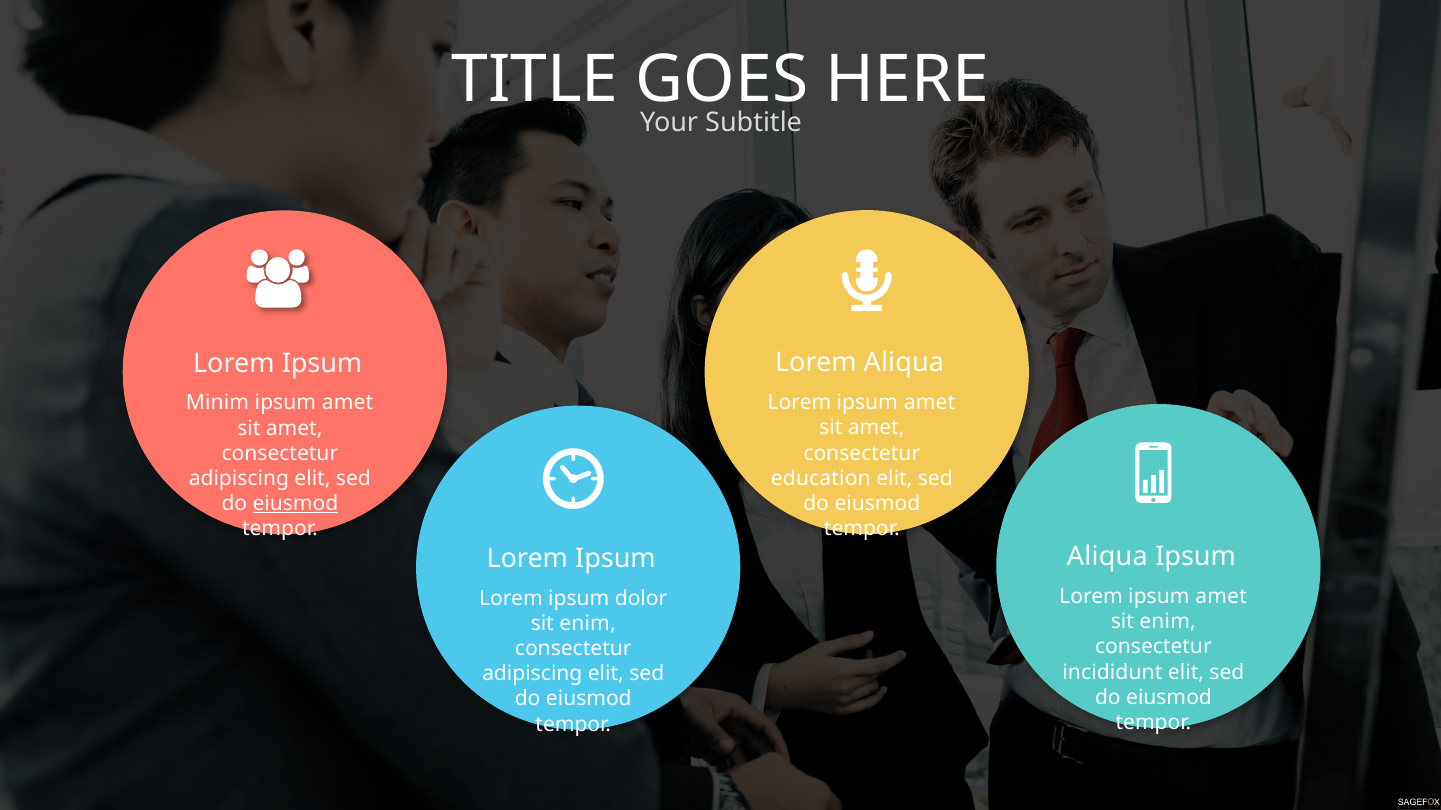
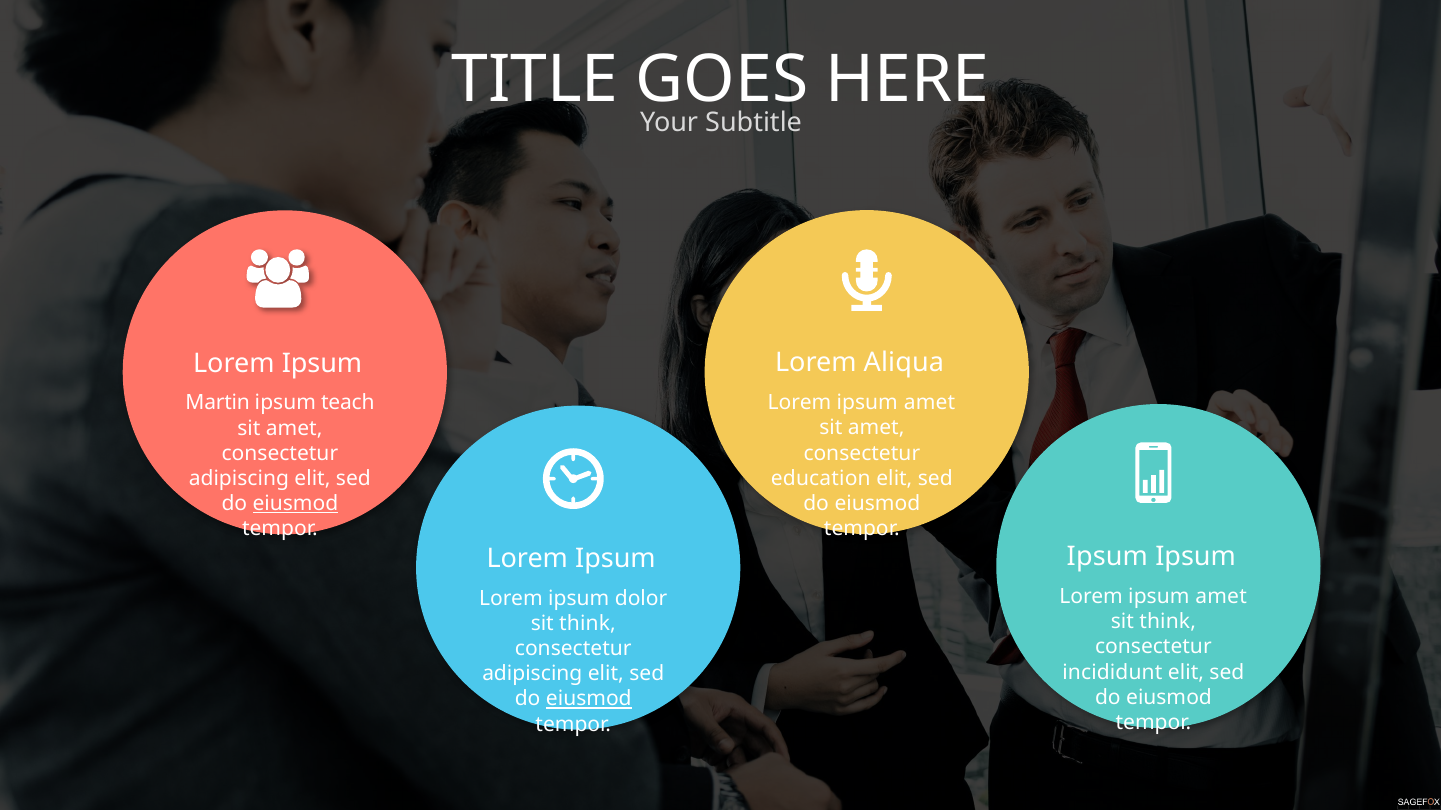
Minim: Minim -> Martin (218, 403)
amet: amet -> teach (348, 403)
Aliqua: Aliqua -> Ipsum (1107, 557)
enim: enim -> think (1168, 622)
enim: enim -> think (587, 624)
eiusmod underline: none -> present (589, 700)
